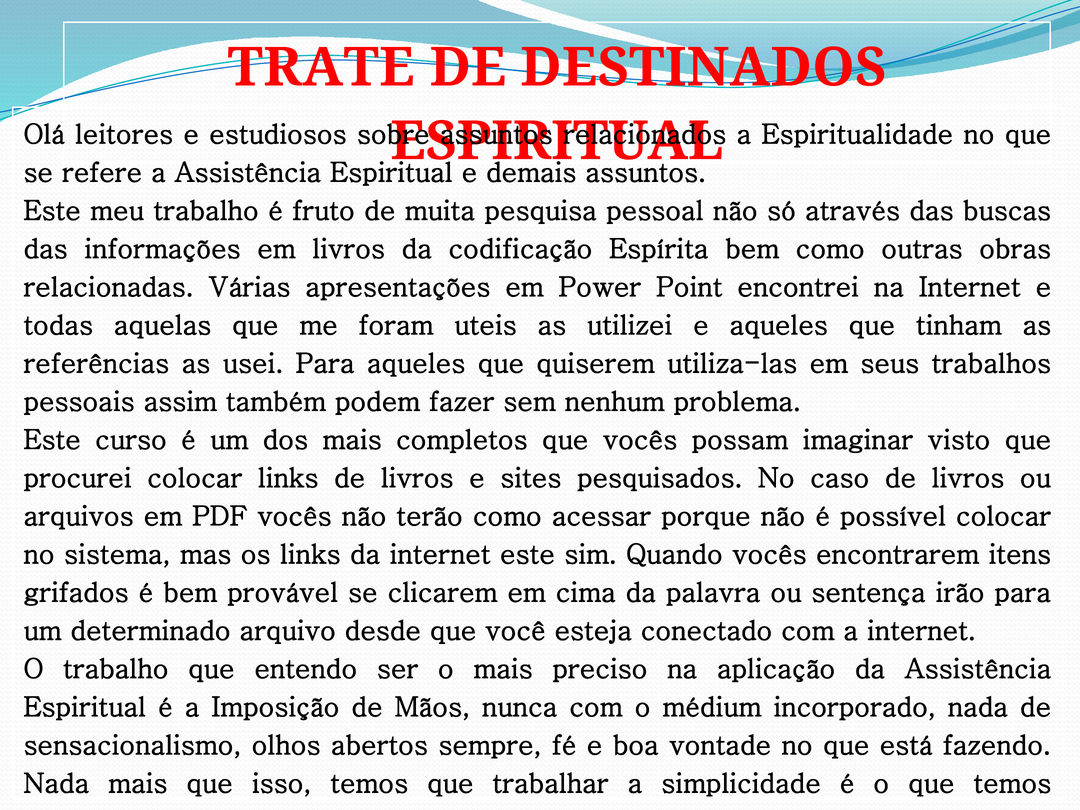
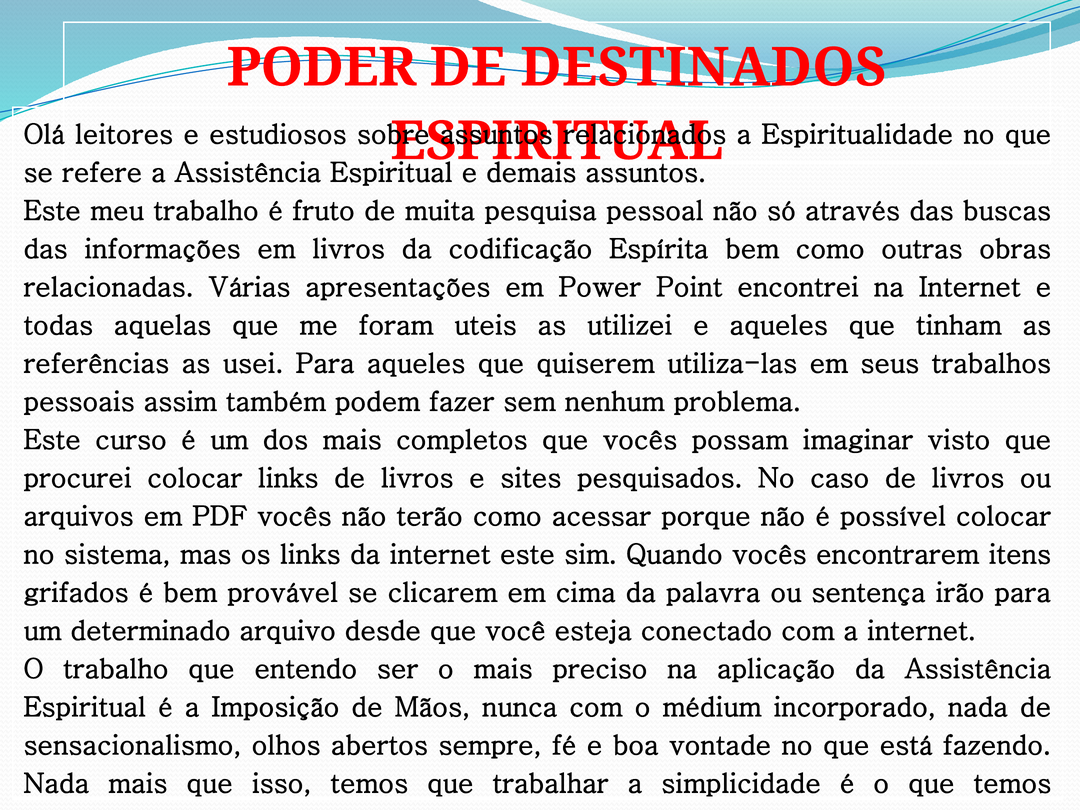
TRATE: TRATE -> PODER (322, 68)
